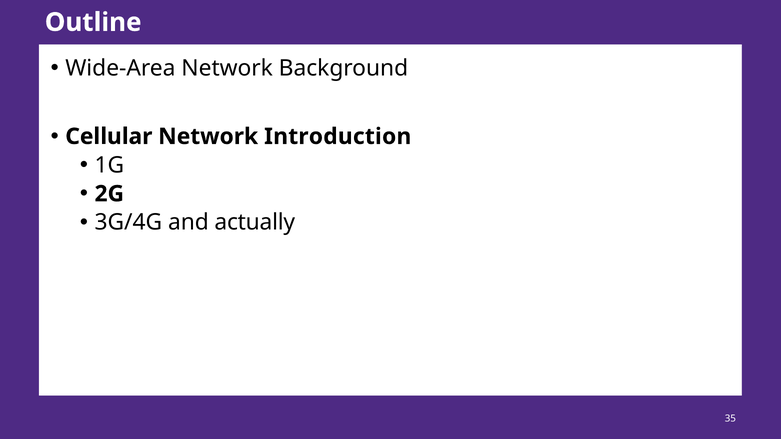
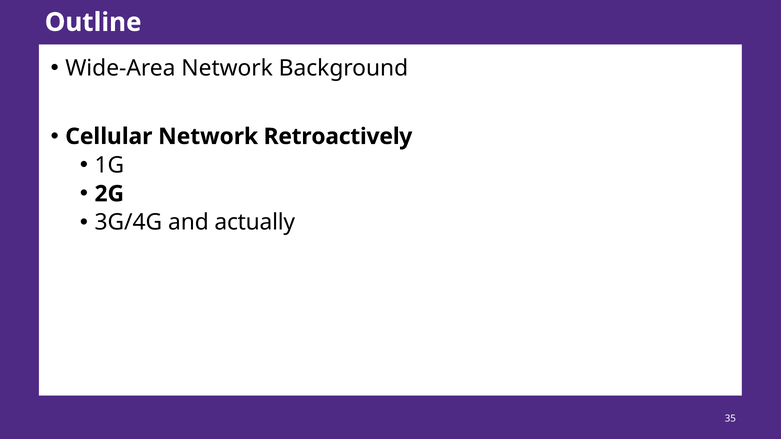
Introduction: Introduction -> Retroactively (338, 137)
